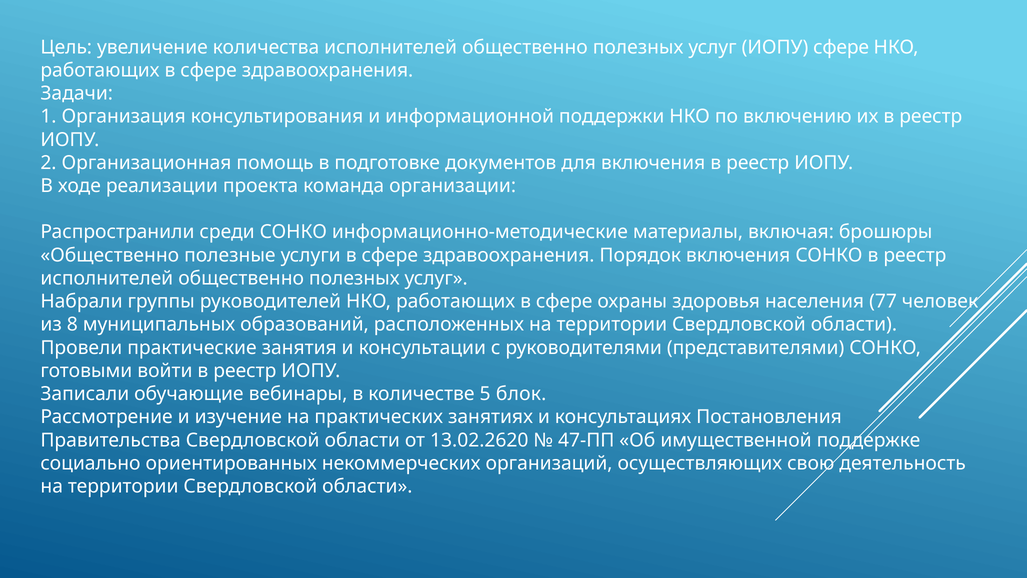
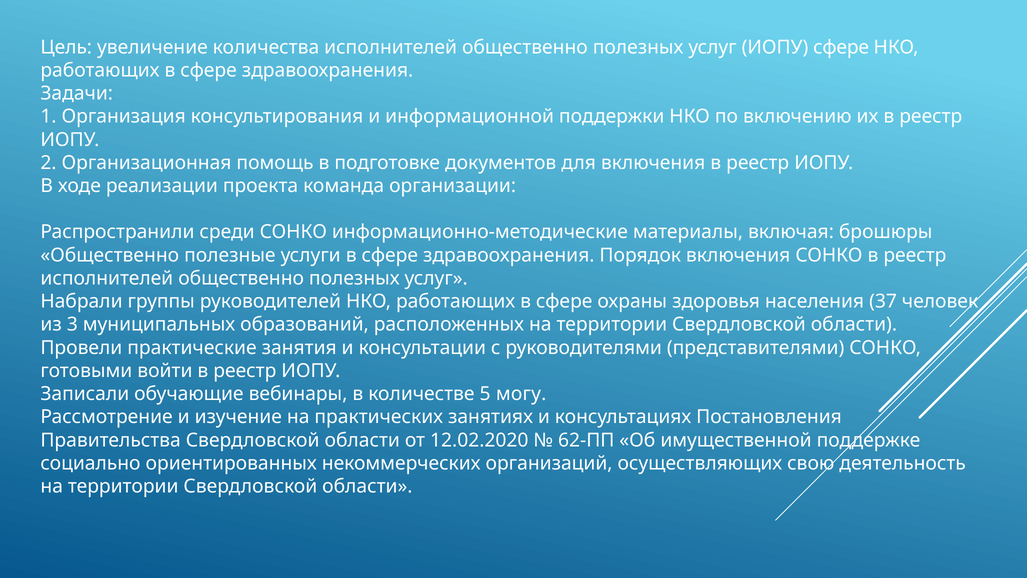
77: 77 -> 37 (883, 301)
8: 8 -> 3 (72, 324)
блок: блок -> могу (521, 394)
13.02.2620: 13.02.2620 -> 12.02.2020 (479, 440)
47-ПП: 47-ПП -> 62-ПП (586, 440)
